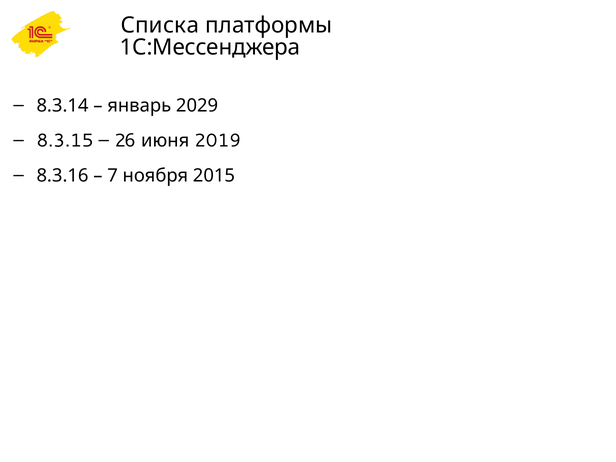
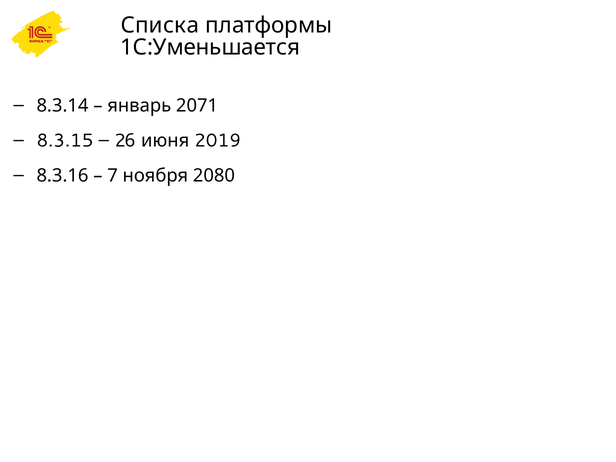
1С:Мессенджера: 1С:Мессенджера -> 1С:Уменьшается (210, 47)
2029: 2029 -> 2071 (197, 106)
2015: 2015 -> 2080 (214, 176)
